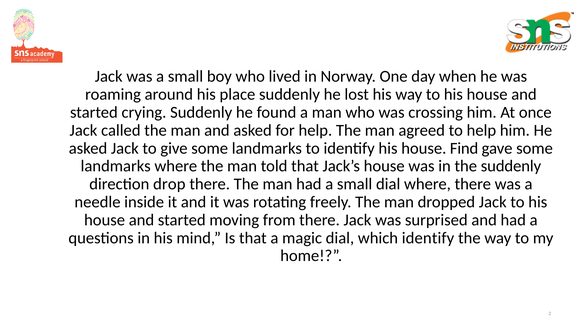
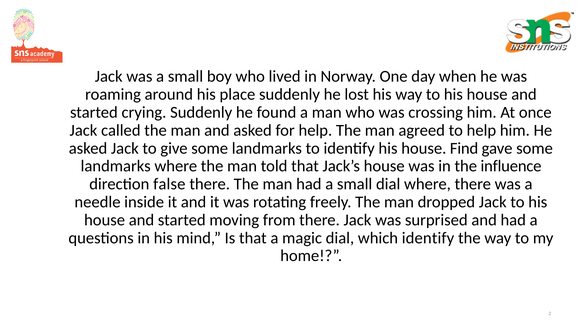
the suddenly: suddenly -> influence (511, 166)
drop: drop -> false (169, 184)
